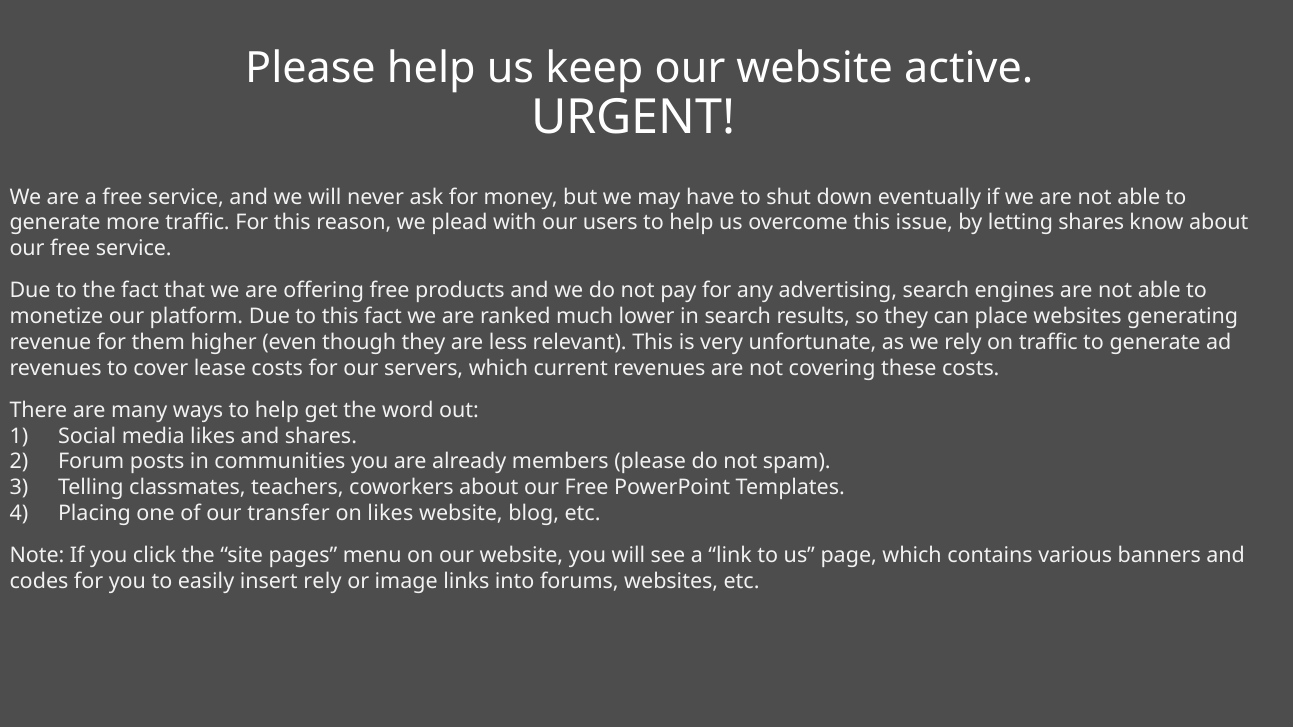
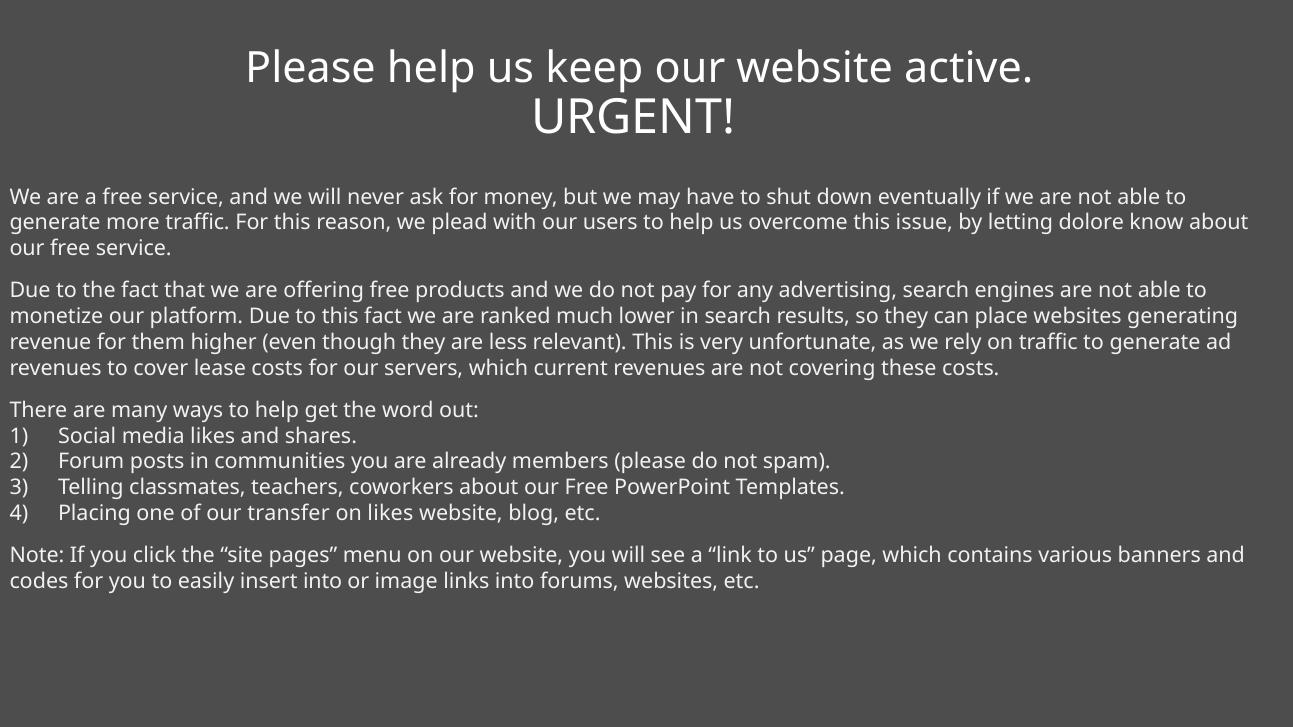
letting shares: shares -> dolore (1091, 223)
insert rely: rely -> into (323, 582)
